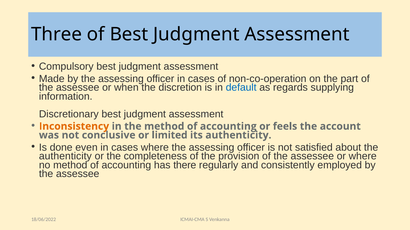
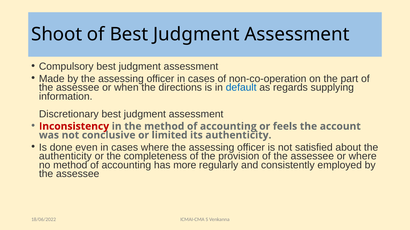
Three: Three -> Shoot (57, 34)
discretion: discretion -> directions (180, 88)
Inconsistency colour: orange -> red (74, 127)
there: there -> more (185, 165)
